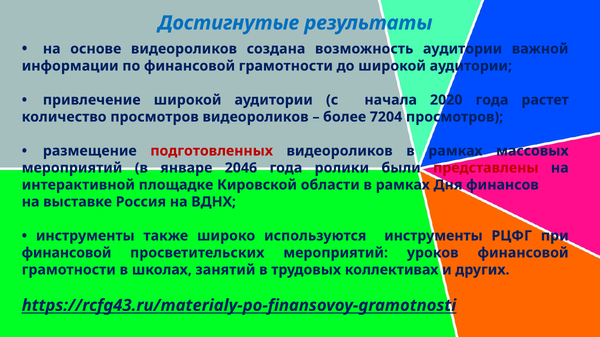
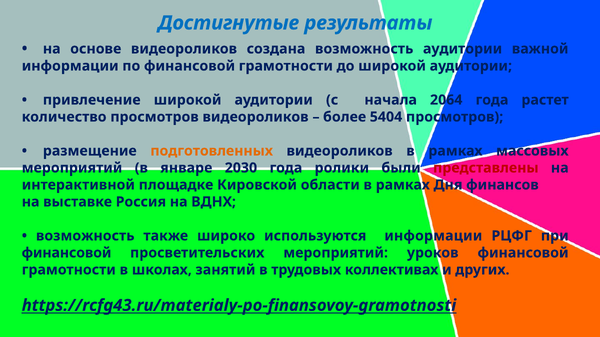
2020: 2020 -> 2064 (446, 100)
7204: 7204 -> 5404 (386, 117)
подготовленных colour: red -> orange (212, 151)
2046: 2046 -> 2030 (241, 168)
инструменты: инструменты -> возможность (85, 236)
используются инструменты: инструменты -> информации (433, 236)
